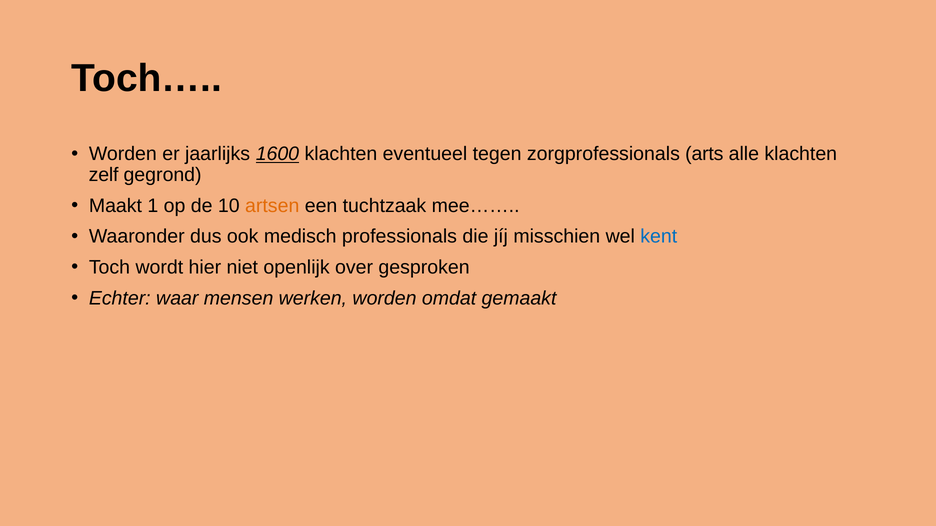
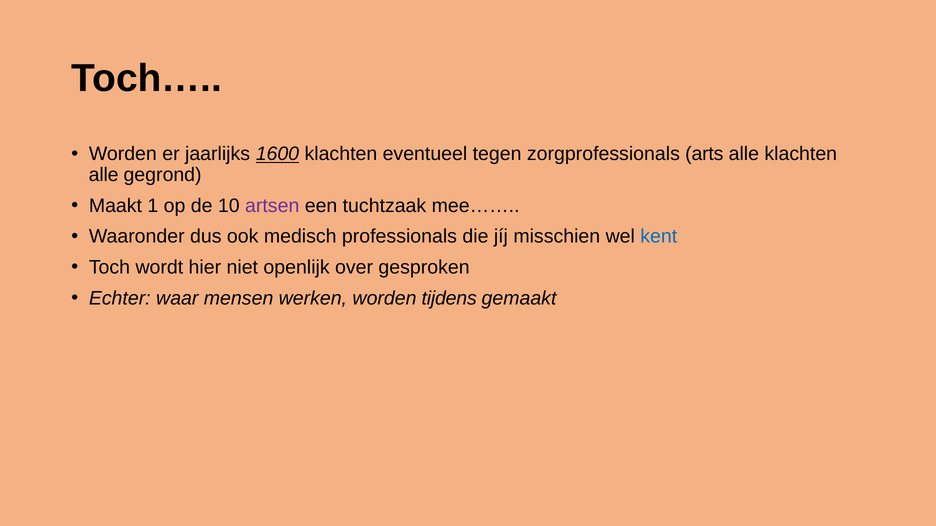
zelf: zelf -> alle (104, 175)
artsen colour: orange -> purple (272, 206)
omdat: omdat -> tijdens (449, 298)
